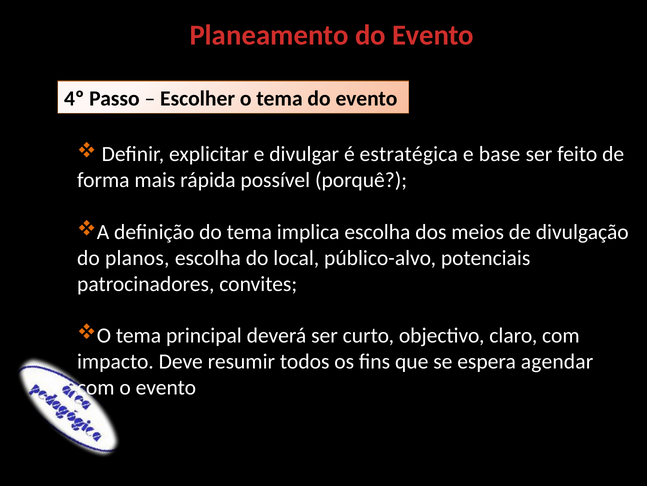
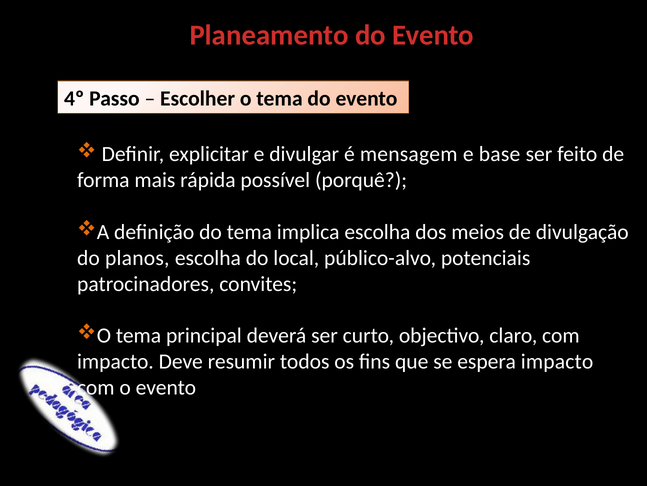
estratégica: estratégica -> mensagem (409, 154)
espera agendar: agendar -> impacto (557, 361)
